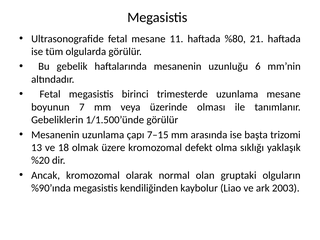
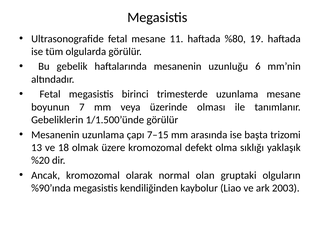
21: 21 -> 19 (257, 39)
